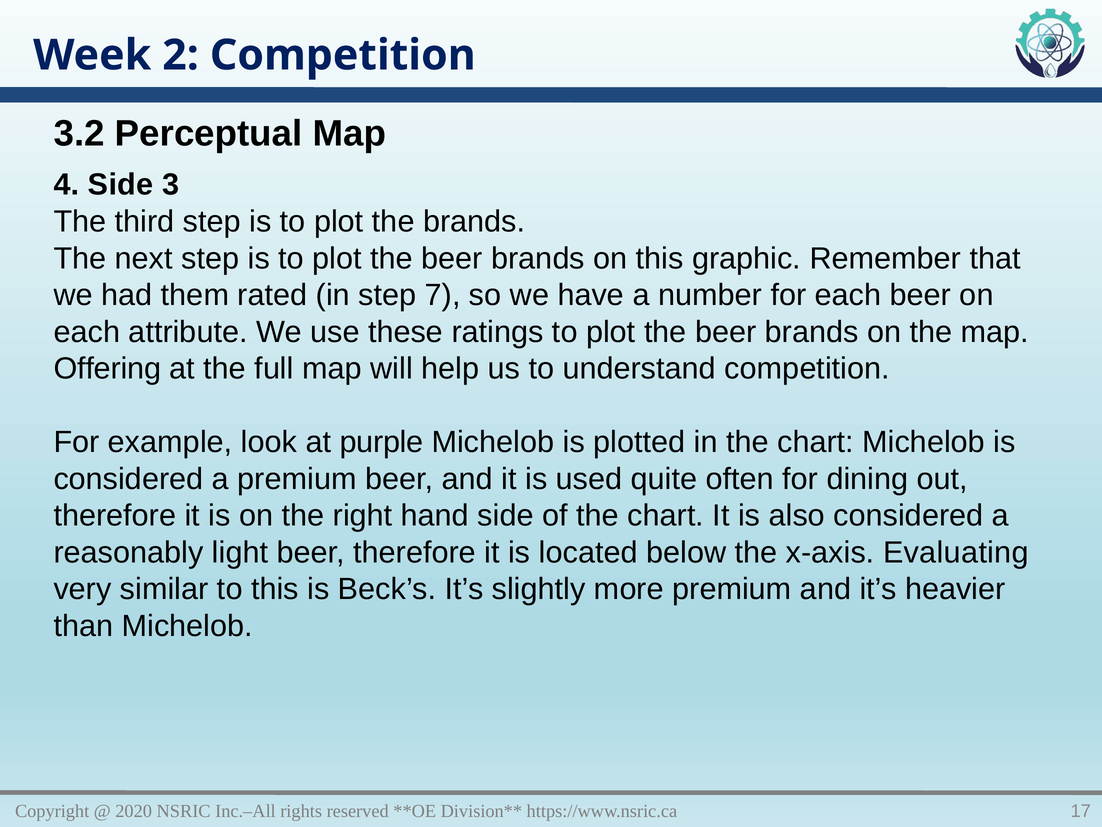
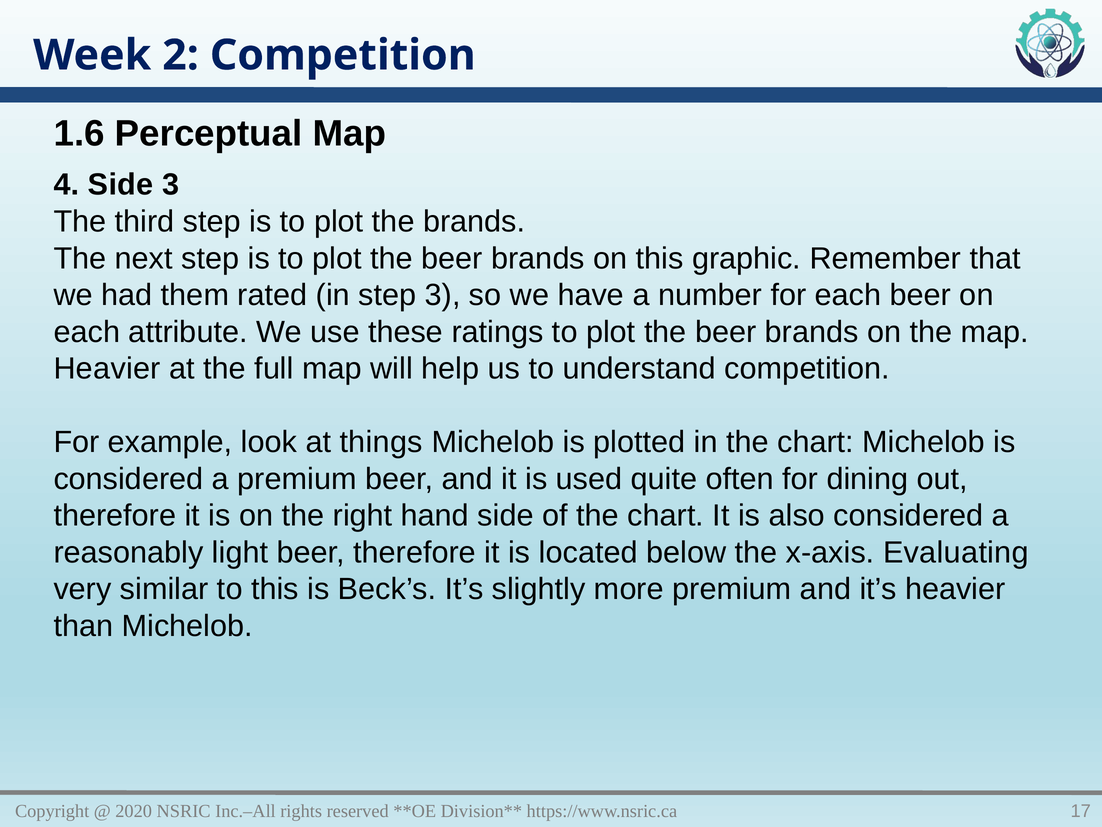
3.2: 3.2 -> 1.6 (79, 134)
step 7: 7 -> 3 (443, 295)
Offering: Offering -> Heavier (107, 368)
purple: purple -> things (381, 442)
